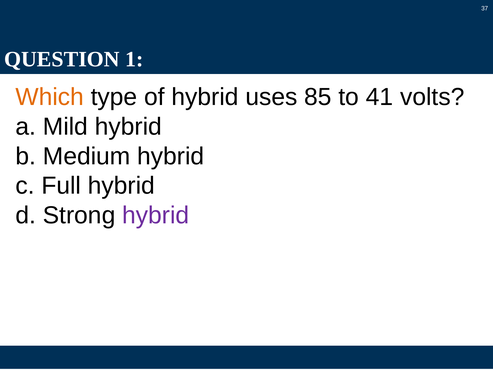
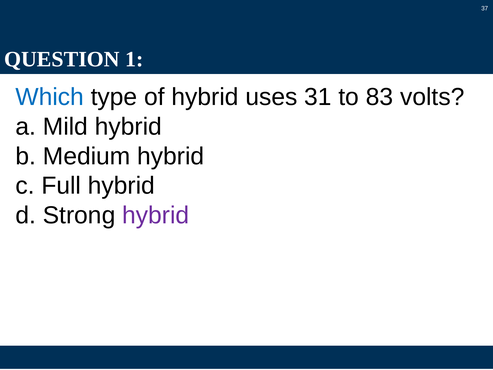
Which colour: orange -> blue (50, 97)
85: 85 -> 31 (318, 97)
41: 41 -> 83 (380, 97)
